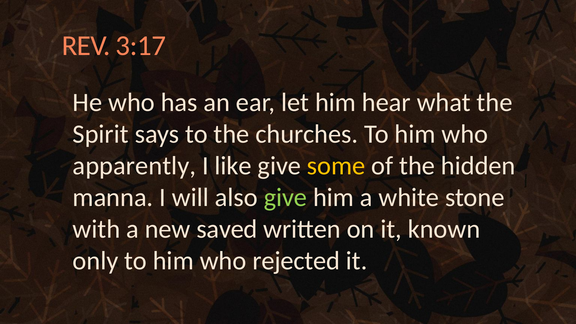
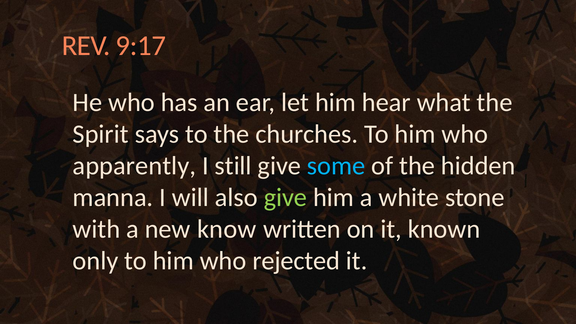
3:17: 3:17 -> 9:17 (141, 46)
like: like -> still (233, 166)
some colour: yellow -> light blue (336, 166)
saved: saved -> know (227, 229)
